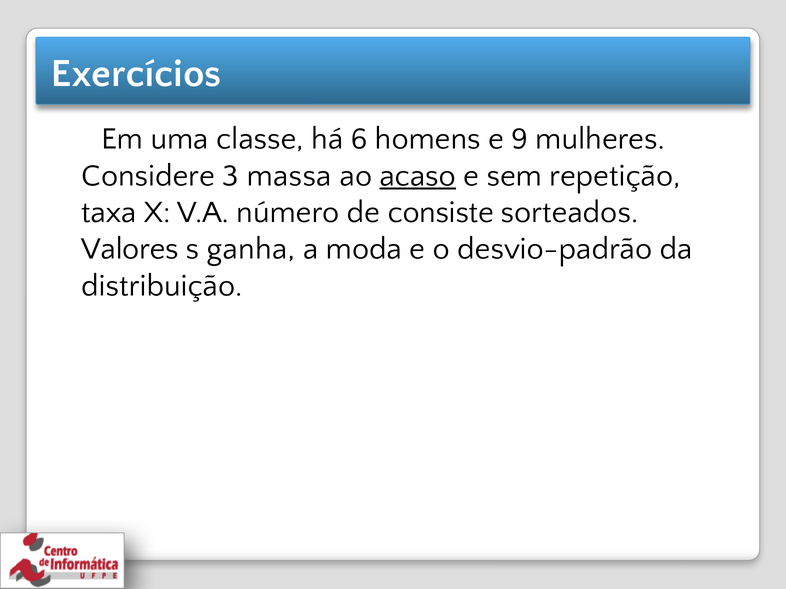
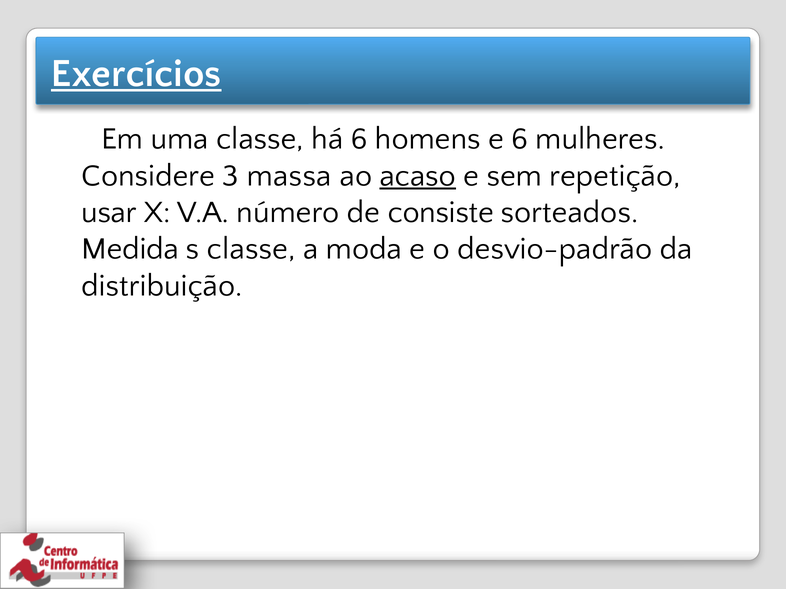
Exercícios underline: none -> present (136, 73)
e 9: 9 -> 6 (520, 139)
taxa: taxa -> usar (109, 212)
Valores: Valores -> Medida (130, 249)
s ganha: ganha -> classe (251, 249)
